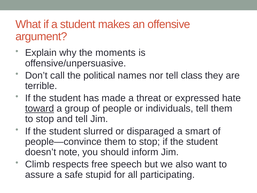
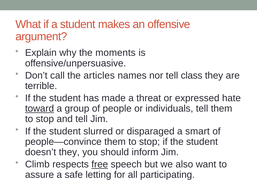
political: political -> articles (99, 75)
doesn’t note: note -> they (69, 152)
free underline: none -> present (100, 164)
stupid: stupid -> letting (98, 175)
